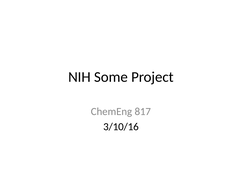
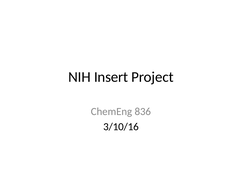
Some: Some -> Insert (111, 77)
817: 817 -> 836 (143, 111)
